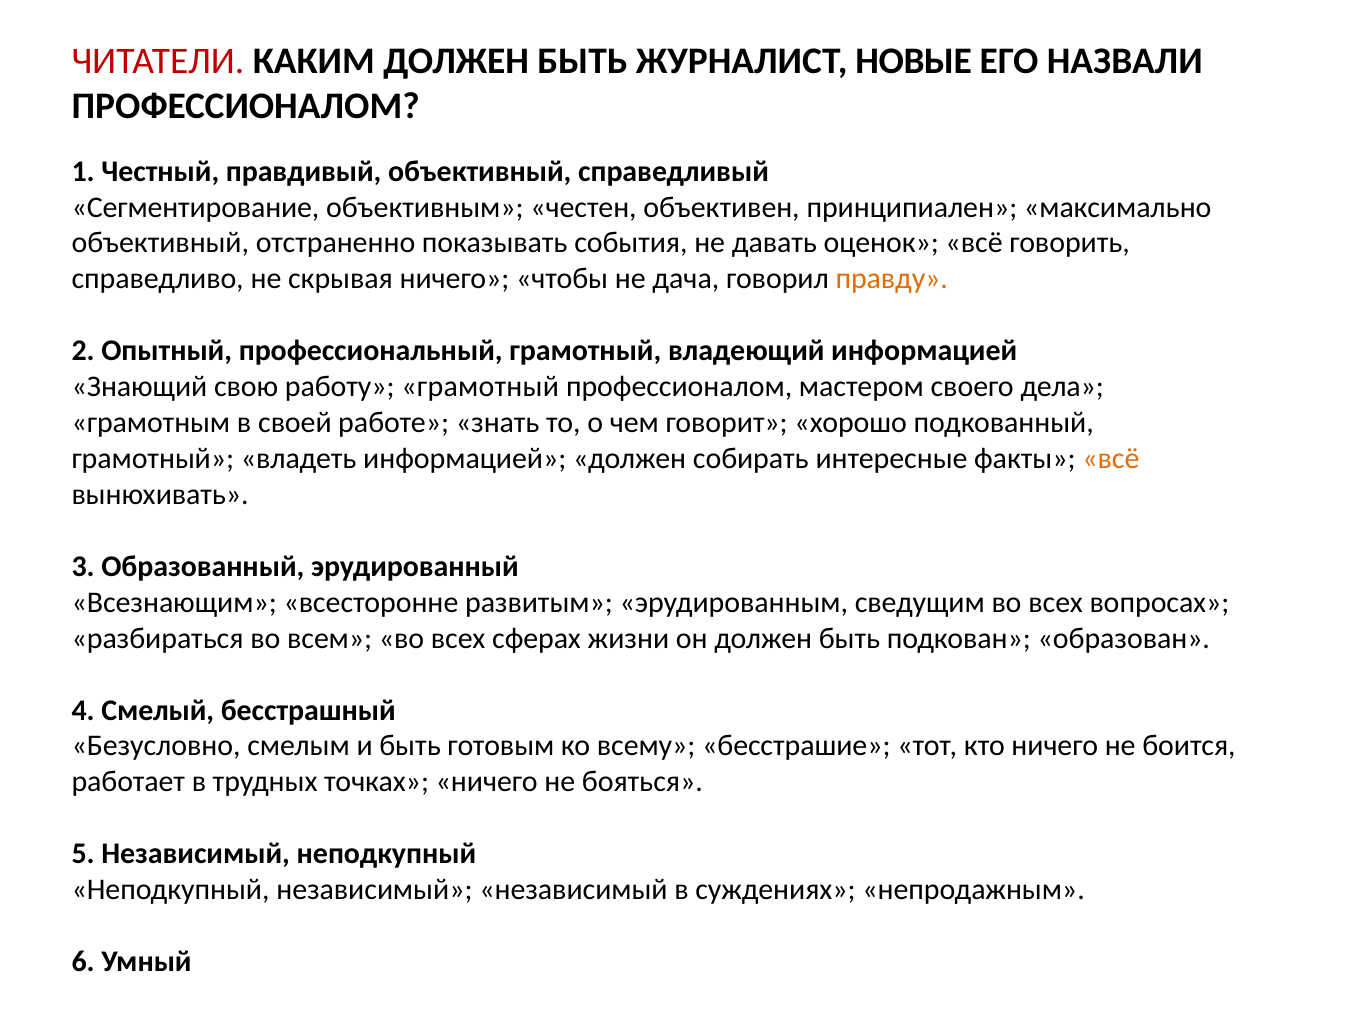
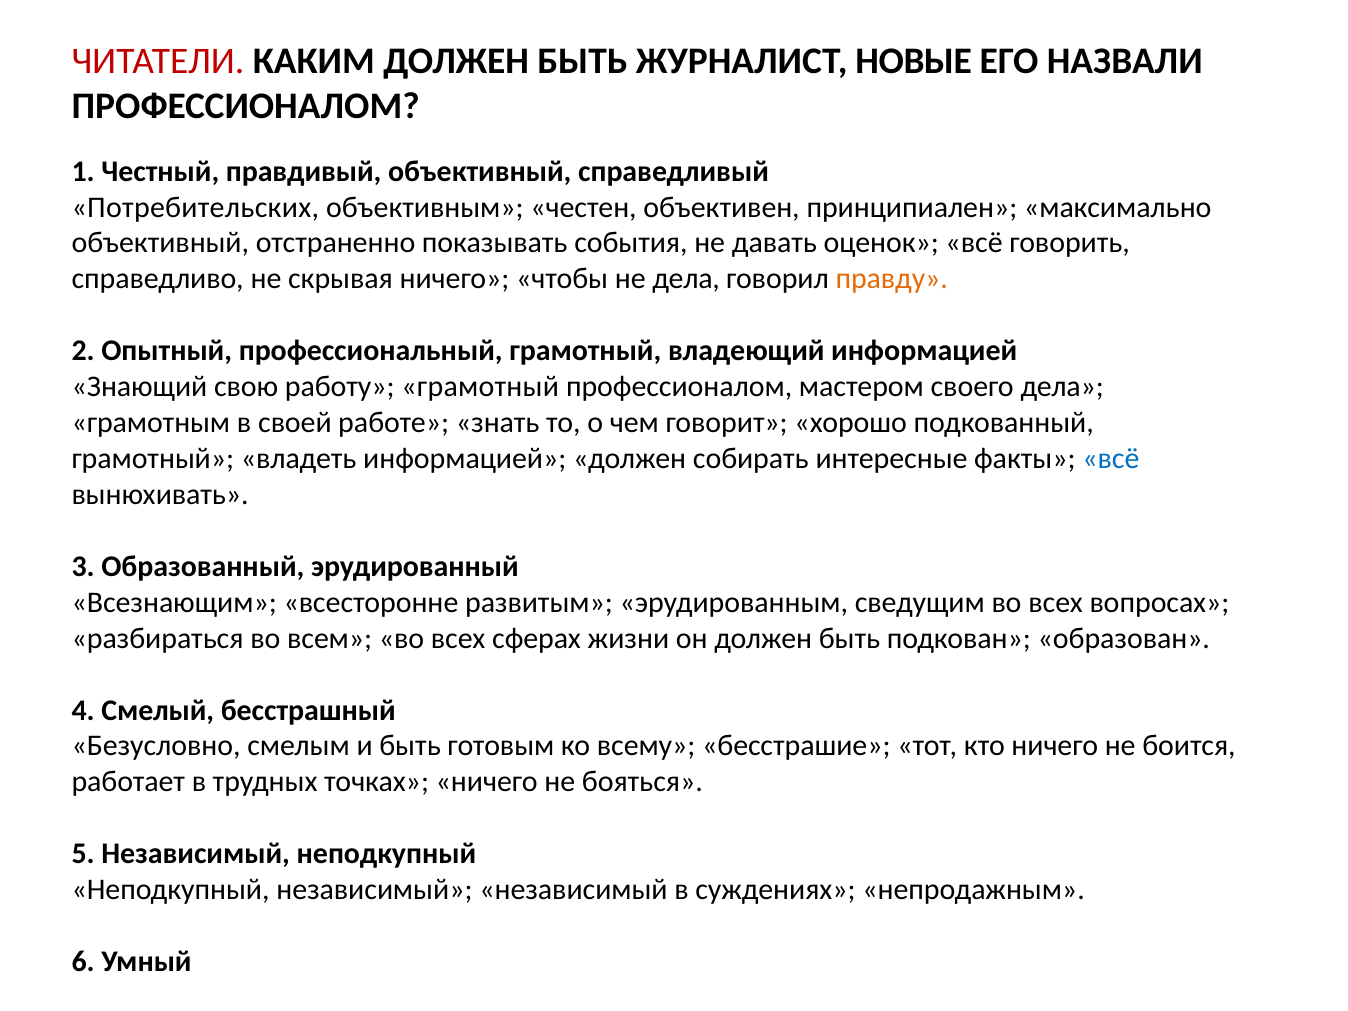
Сегментирование: Сегментирование -> Потребительских (195, 207)
не дача: дача -> дела (686, 279)
всё colour: orange -> blue (1111, 459)
